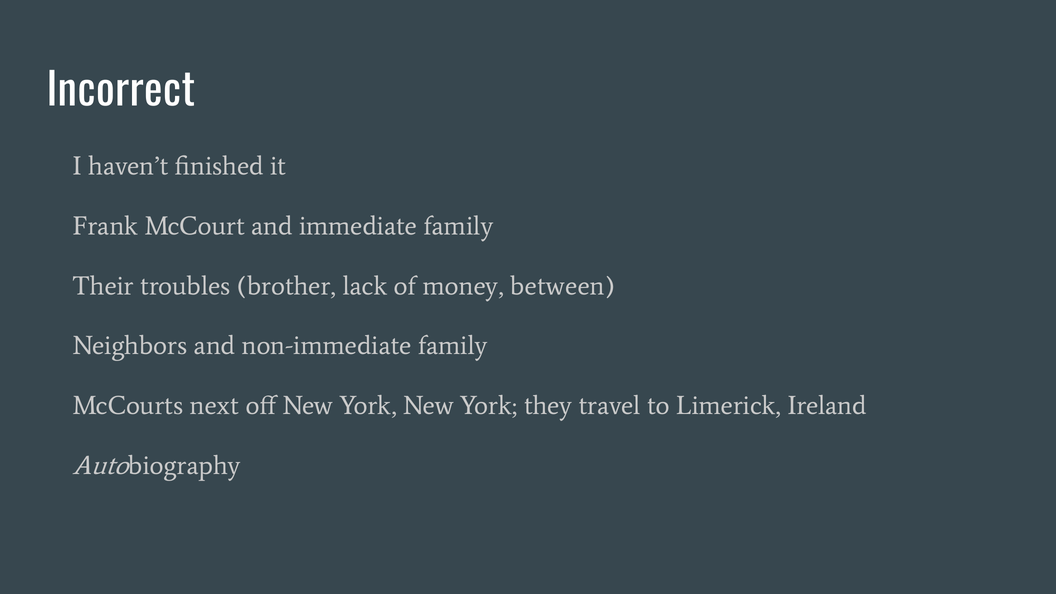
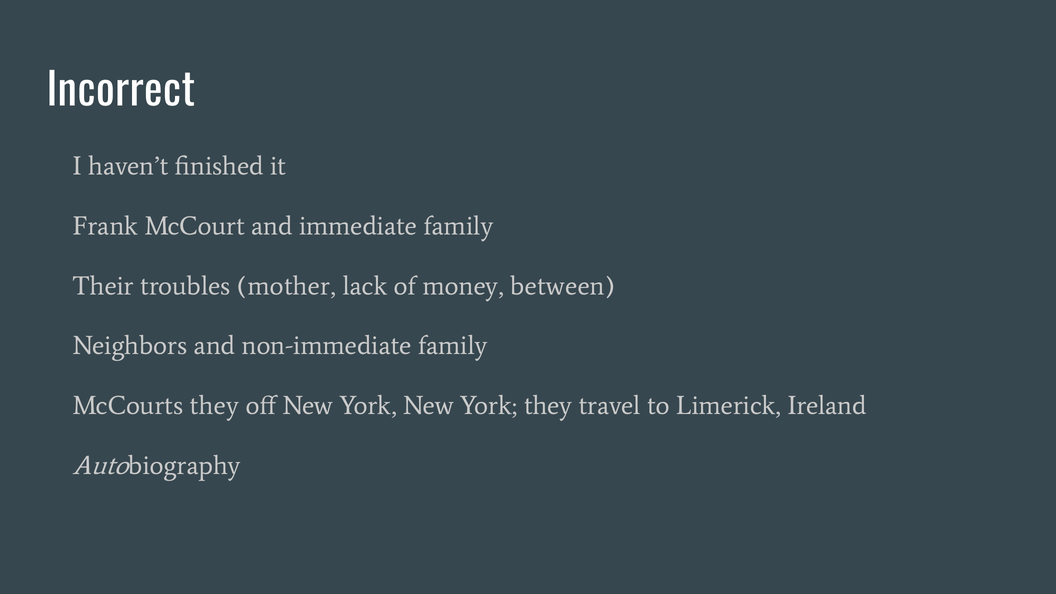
brother: brother -> mother (286, 286)
McCourts next: next -> they (214, 406)
